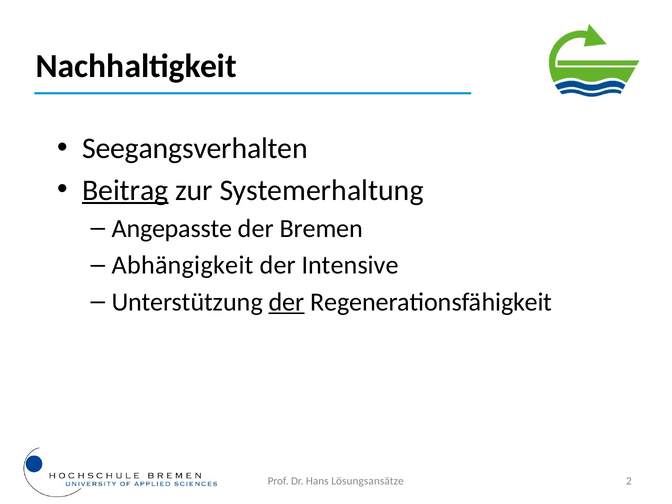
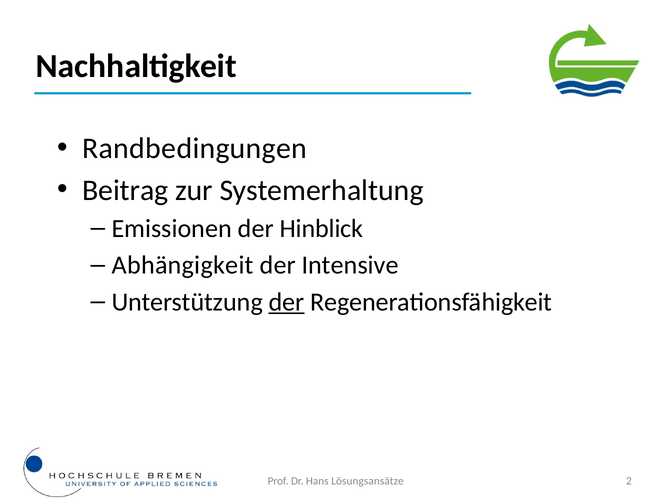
Seegangsverhalten: Seegangsverhalten -> Randbedingungen (195, 148)
Beitrag underline: present -> none (125, 190)
Angepasste: Angepasste -> Emissionen (172, 229)
Bremen: Bremen -> Hinblick (321, 229)
